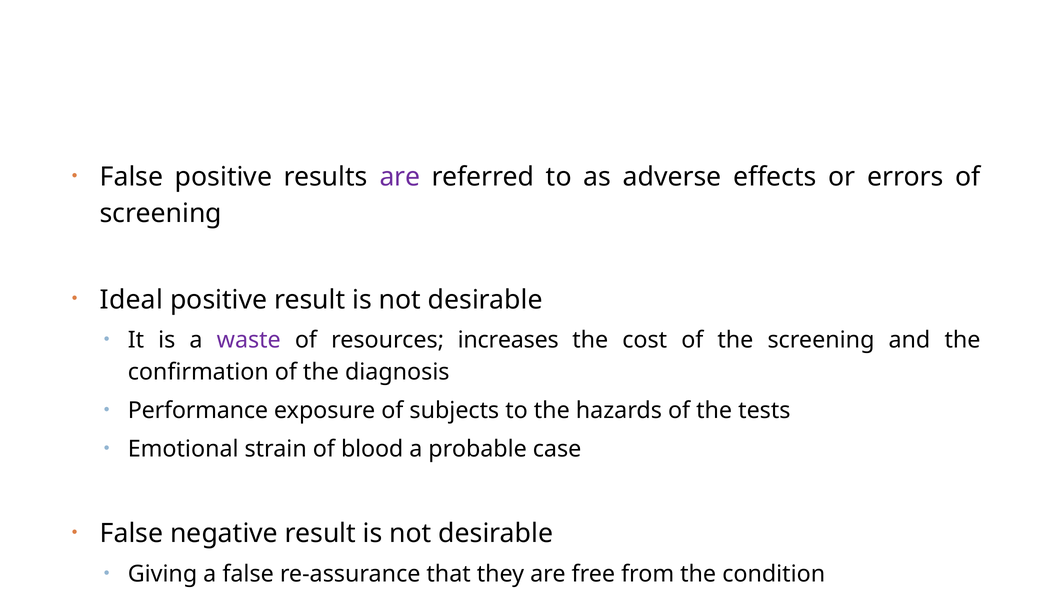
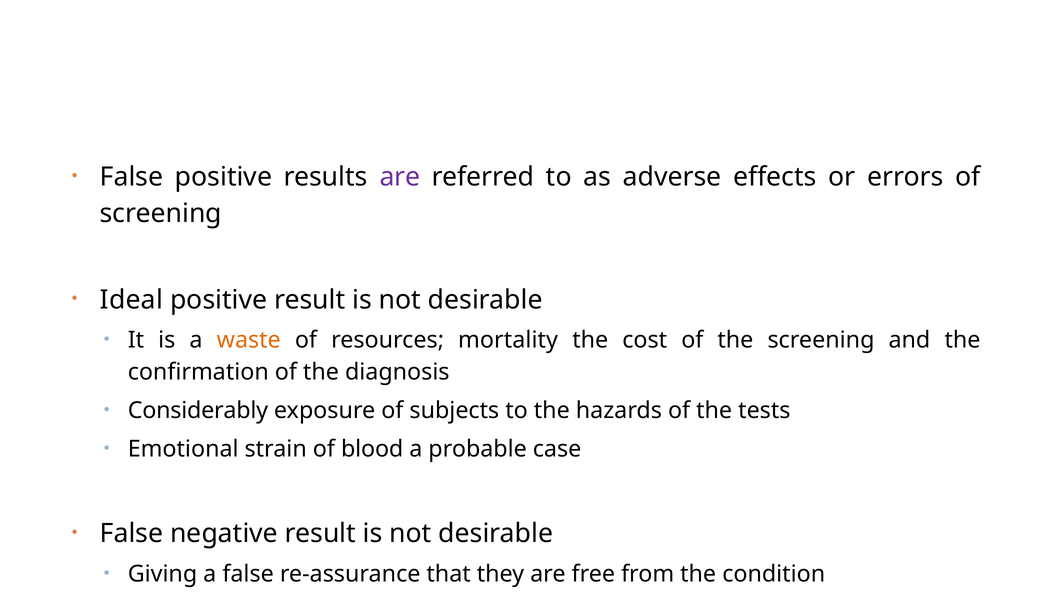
waste colour: purple -> orange (249, 340)
increases: increases -> mortality (508, 340)
Performance: Performance -> Considerably (198, 410)
